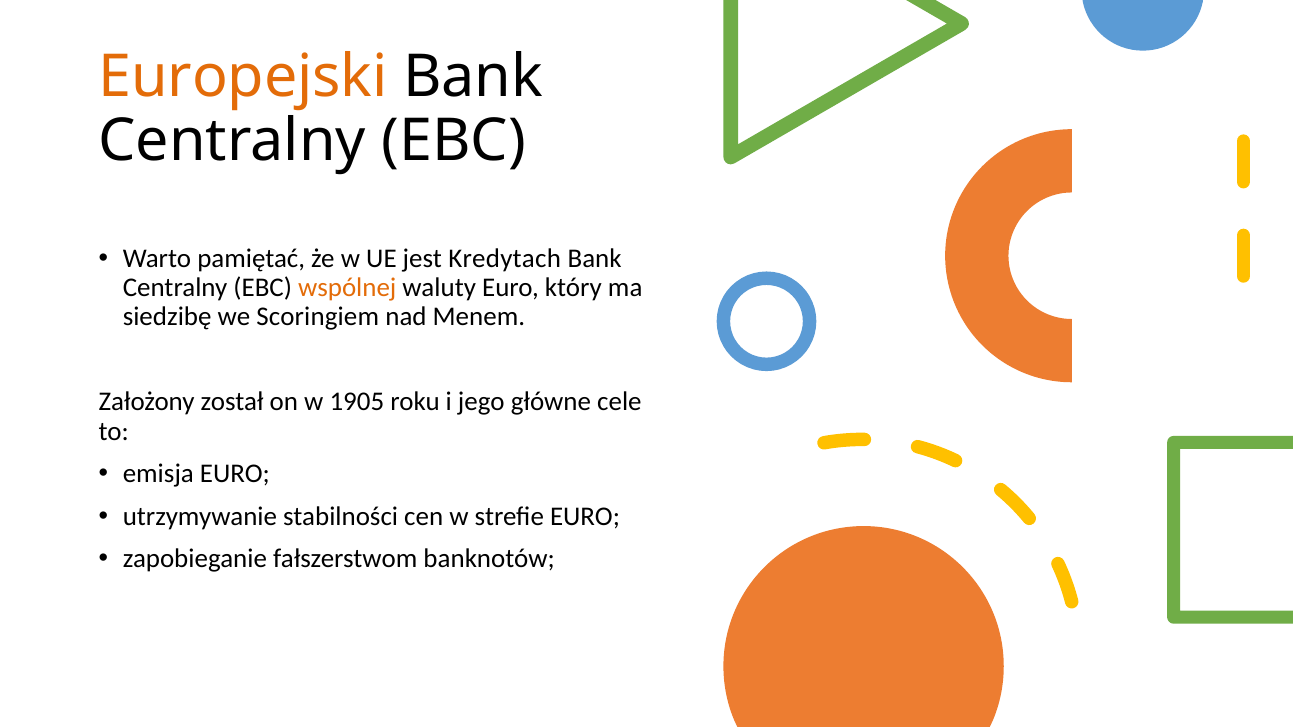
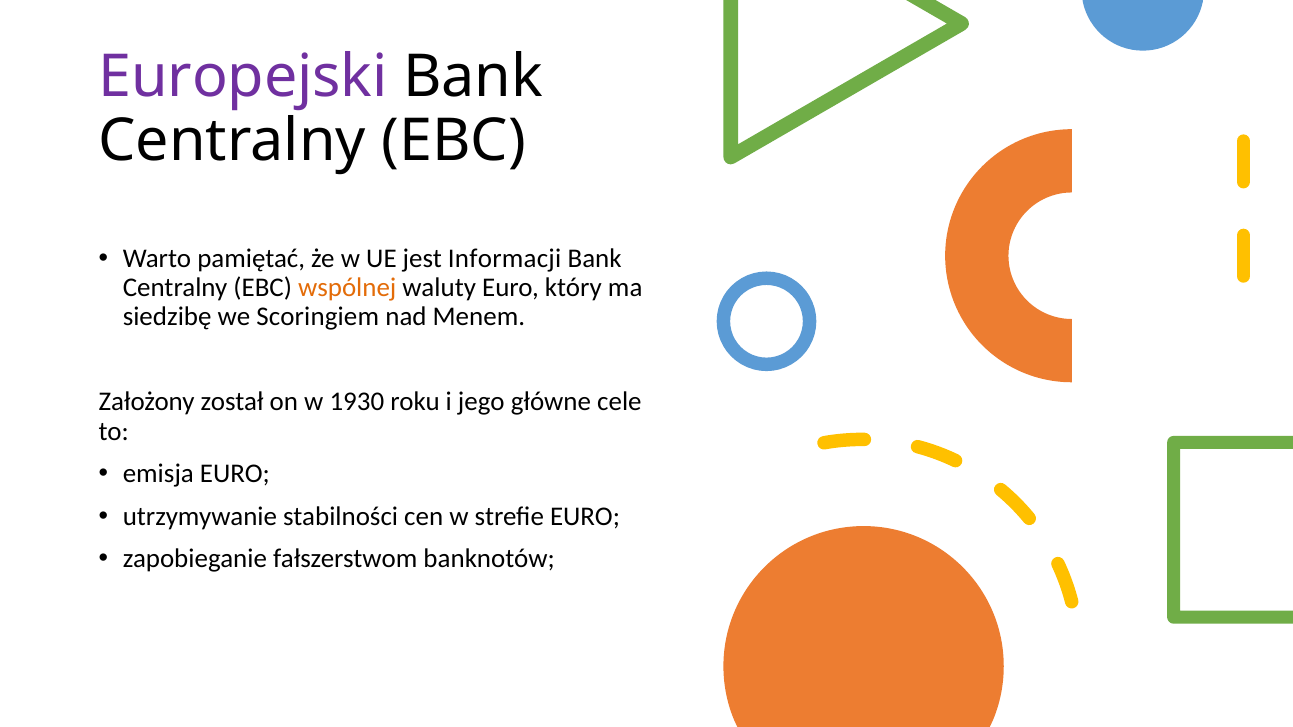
Europejski colour: orange -> purple (243, 77)
Kredytach: Kredytach -> Informacji (505, 259)
1905: 1905 -> 1930 (357, 402)
